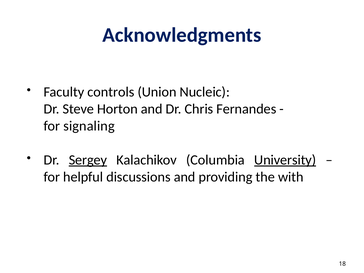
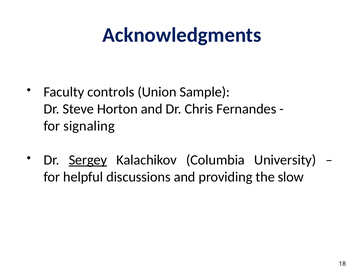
Nucleic: Nucleic -> Sample (205, 92)
University underline: present -> none (285, 160)
with: with -> slow (291, 177)
